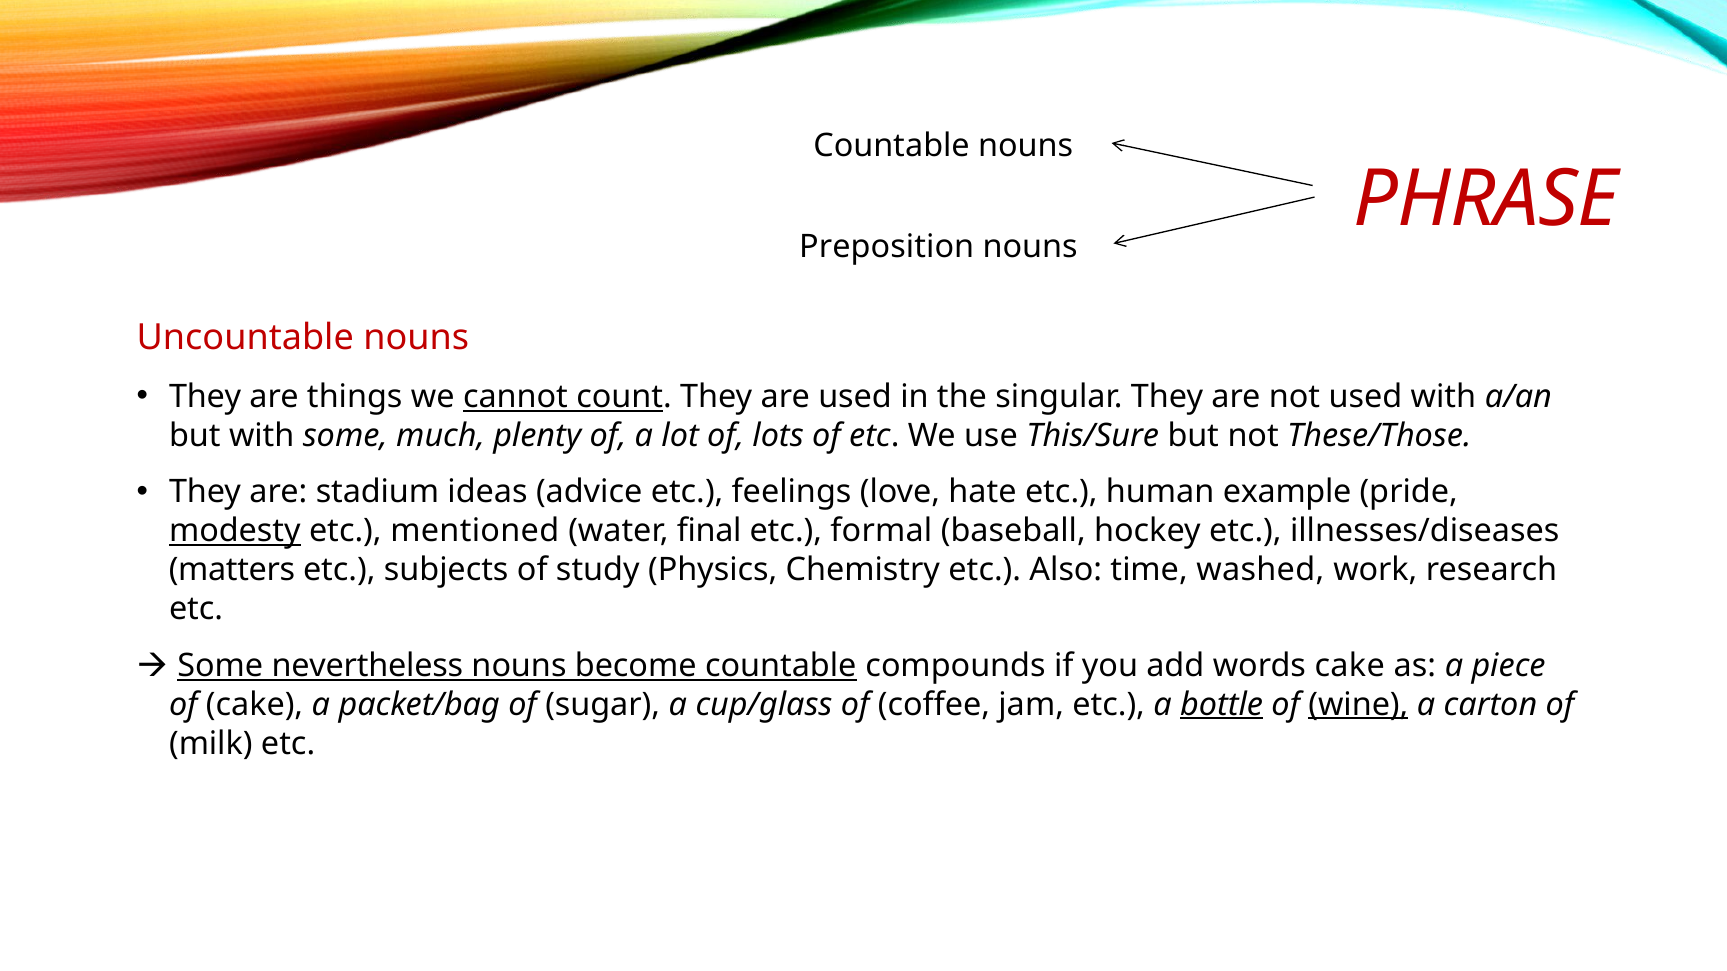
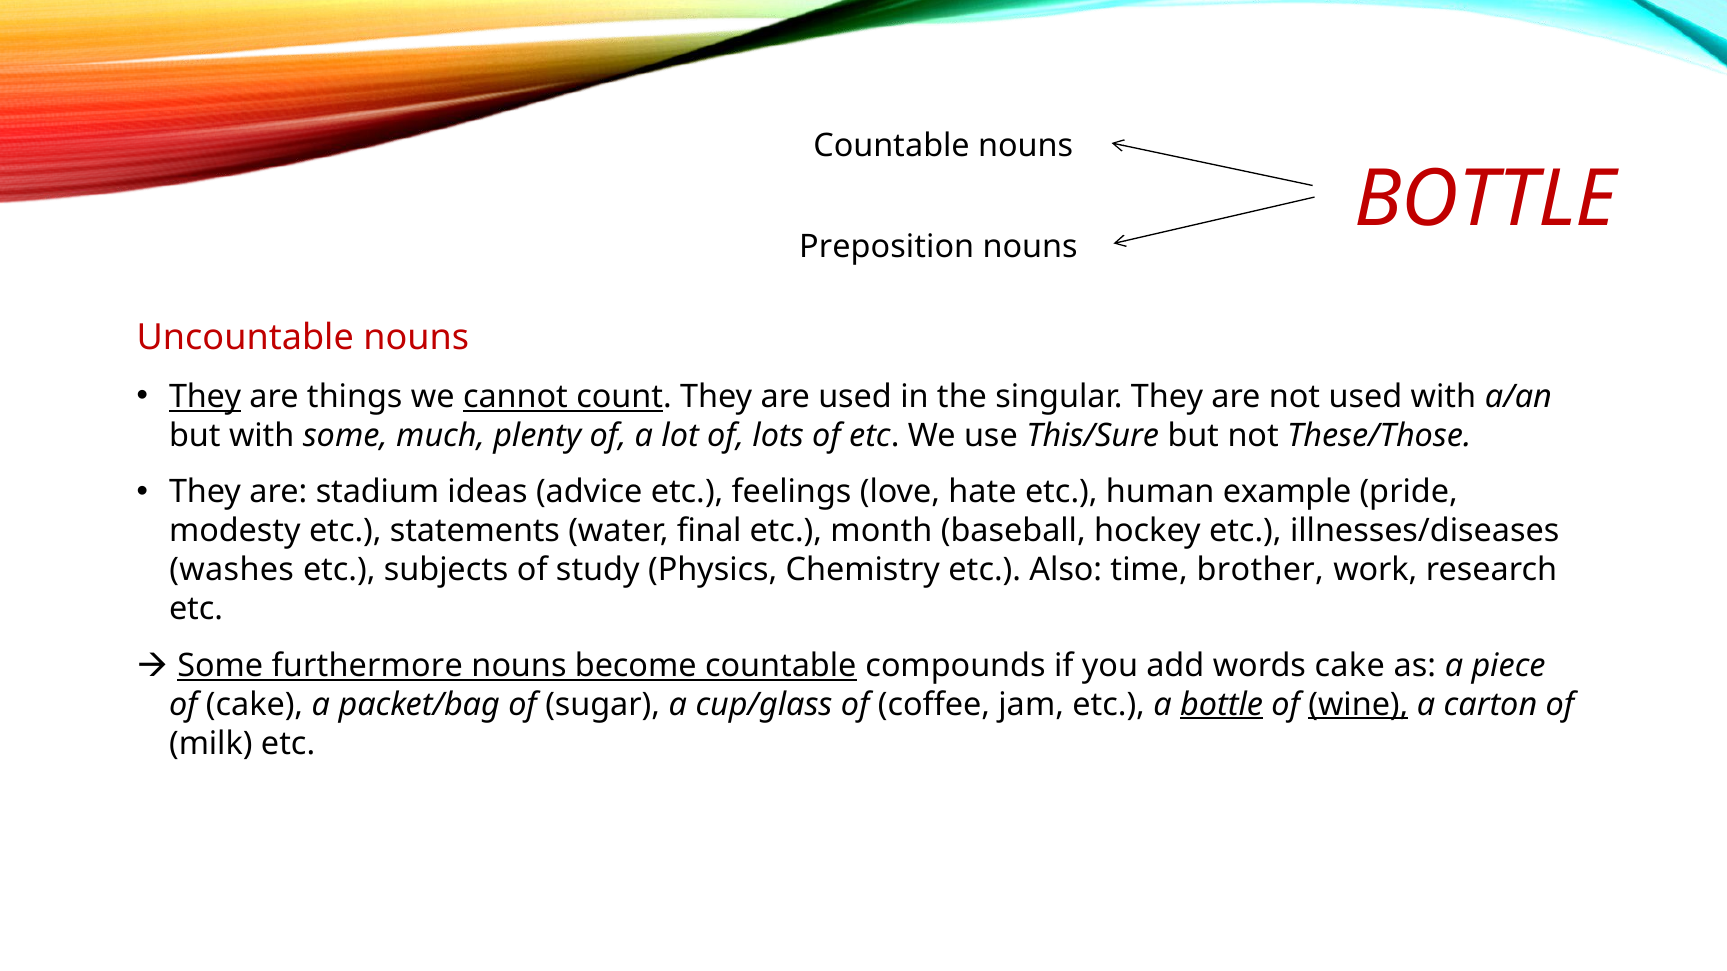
PHRASE: PHRASE -> BOTTLE (1485, 199)
They underline: none -> present (205, 397)
modesty underline: present -> none (235, 531)
mentioned: mentioned -> statements (475, 531)
formal: formal -> month (881, 531)
matters: matters -> washes (232, 570)
washed: washed -> brother (1260, 570)
nevertheless: nevertheless -> furthermore (367, 666)
